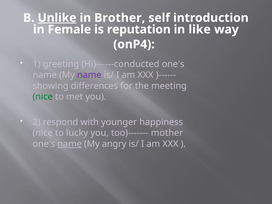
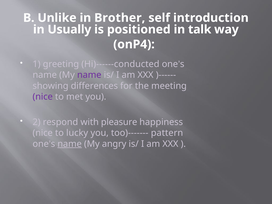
Unlike underline: present -> none (57, 18)
Female: Female -> Usually (69, 29)
reputation: reputation -> positioned (139, 29)
like: like -> talk (200, 29)
nice colour: green -> purple (43, 97)
younger: younger -> pleasure (119, 122)
mother: mother -> pattern (167, 133)
